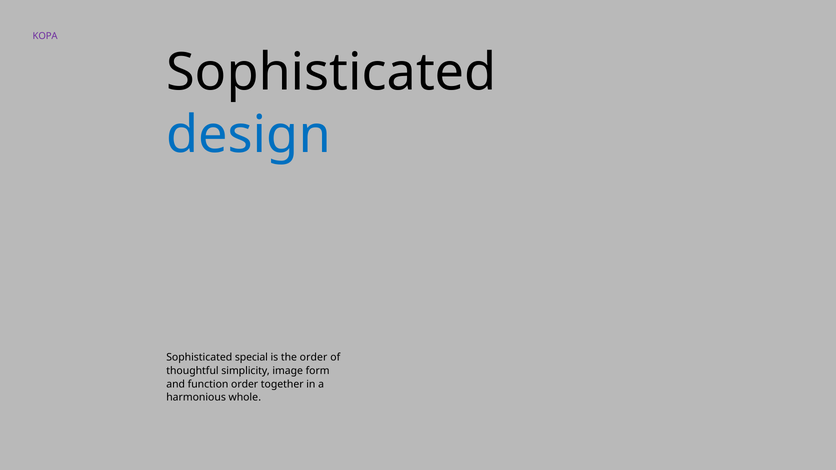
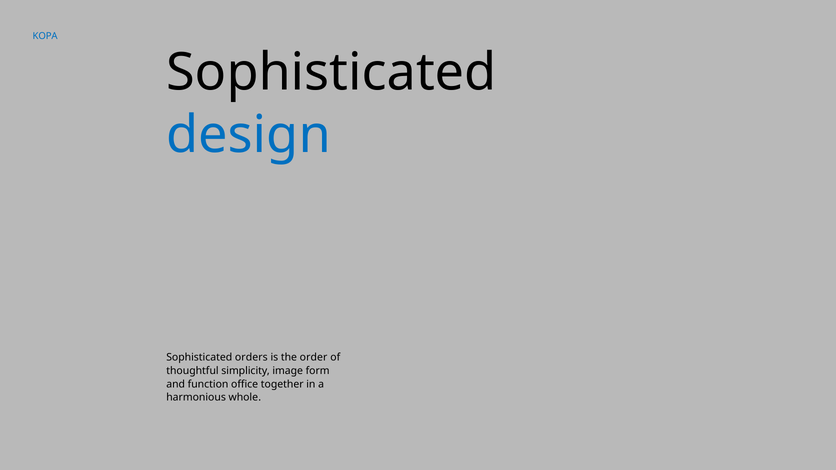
KOPA colour: purple -> blue (45, 36)
special: special -> orders (251, 357)
function order: order -> office (245, 384)
